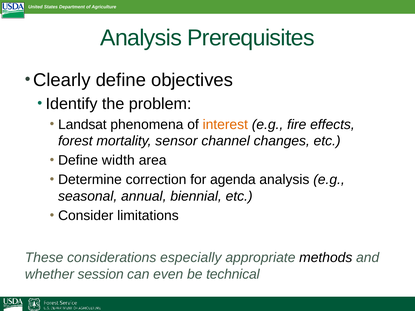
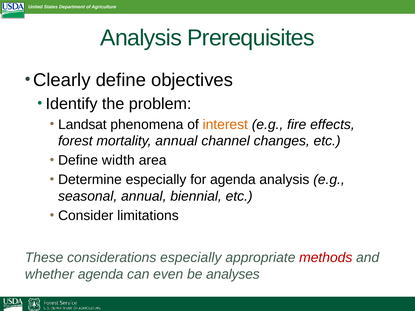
mortality sensor: sensor -> annual (176, 141)
Determine correction: correction -> especially (156, 180)
methods colour: black -> red (326, 258)
whether session: session -> agenda (101, 274)
technical: technical -> analyses (233, 274)
